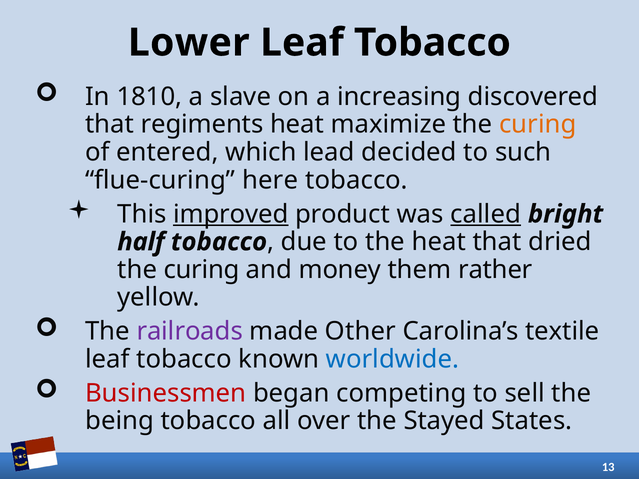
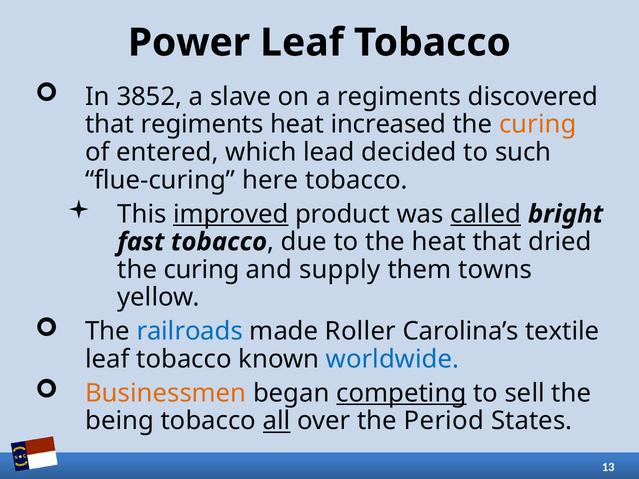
Lower: Lower -> Power (189, 43)
1810: 1810 -> 3852 (149, 97)
a increasing: increasing -> regiments (399, 97)
maximize: maximize -> increased (389, 125)
half: half -> fast (141, 242)
money: money -> supply (340, 270)
rather: rather -> towns (495, 270)
railroads colour: purple -> blue (190, 332)
Other: Other -> Roller (360, 332)
Businessmen colour: red -> orange (166, 393)
competing underline: none -> present (401, 393)
all underline: none -> present (277, 421)
Stayed: Stayed -> Period (444, 421)
